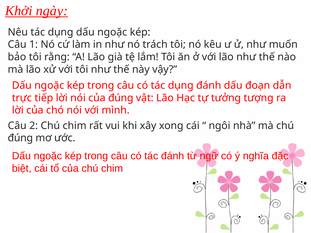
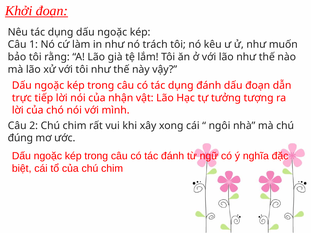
Khởi ngày: ngày -> đoạn (52, 11)
của đúng: đúng -> nhận (121, 98)
